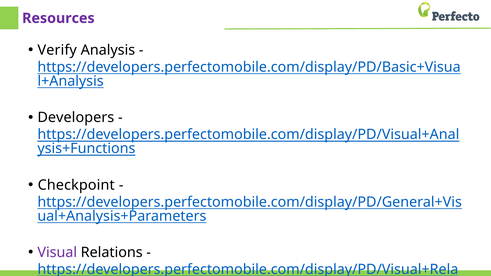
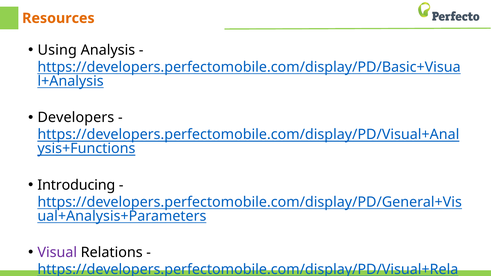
Resources colour: purple -> orange (58, 18)
Verify: Verify -> Using (57, 50)
Checkpoint: Checkpoint -> Introducing (76, 185)
